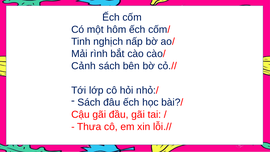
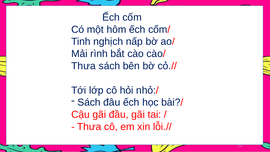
Cảnh: Cảnh -> Thưa (84, 66)
